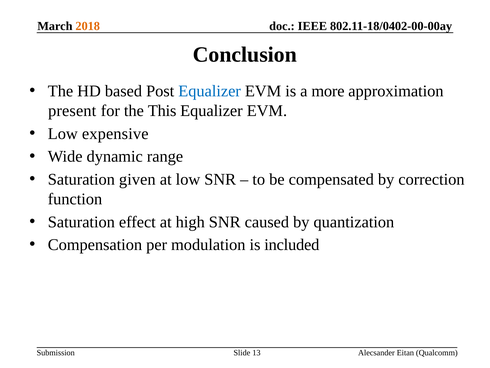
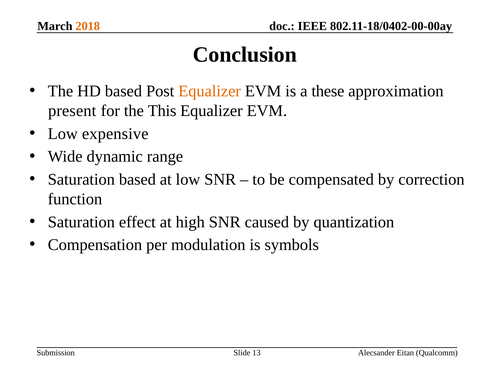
Equalizer colour: blue -> orange (210, 91)
more: more -> these (328, 91)
Saturation given: given -> based (137, 179)
included: included -> symbols (292, 245)
